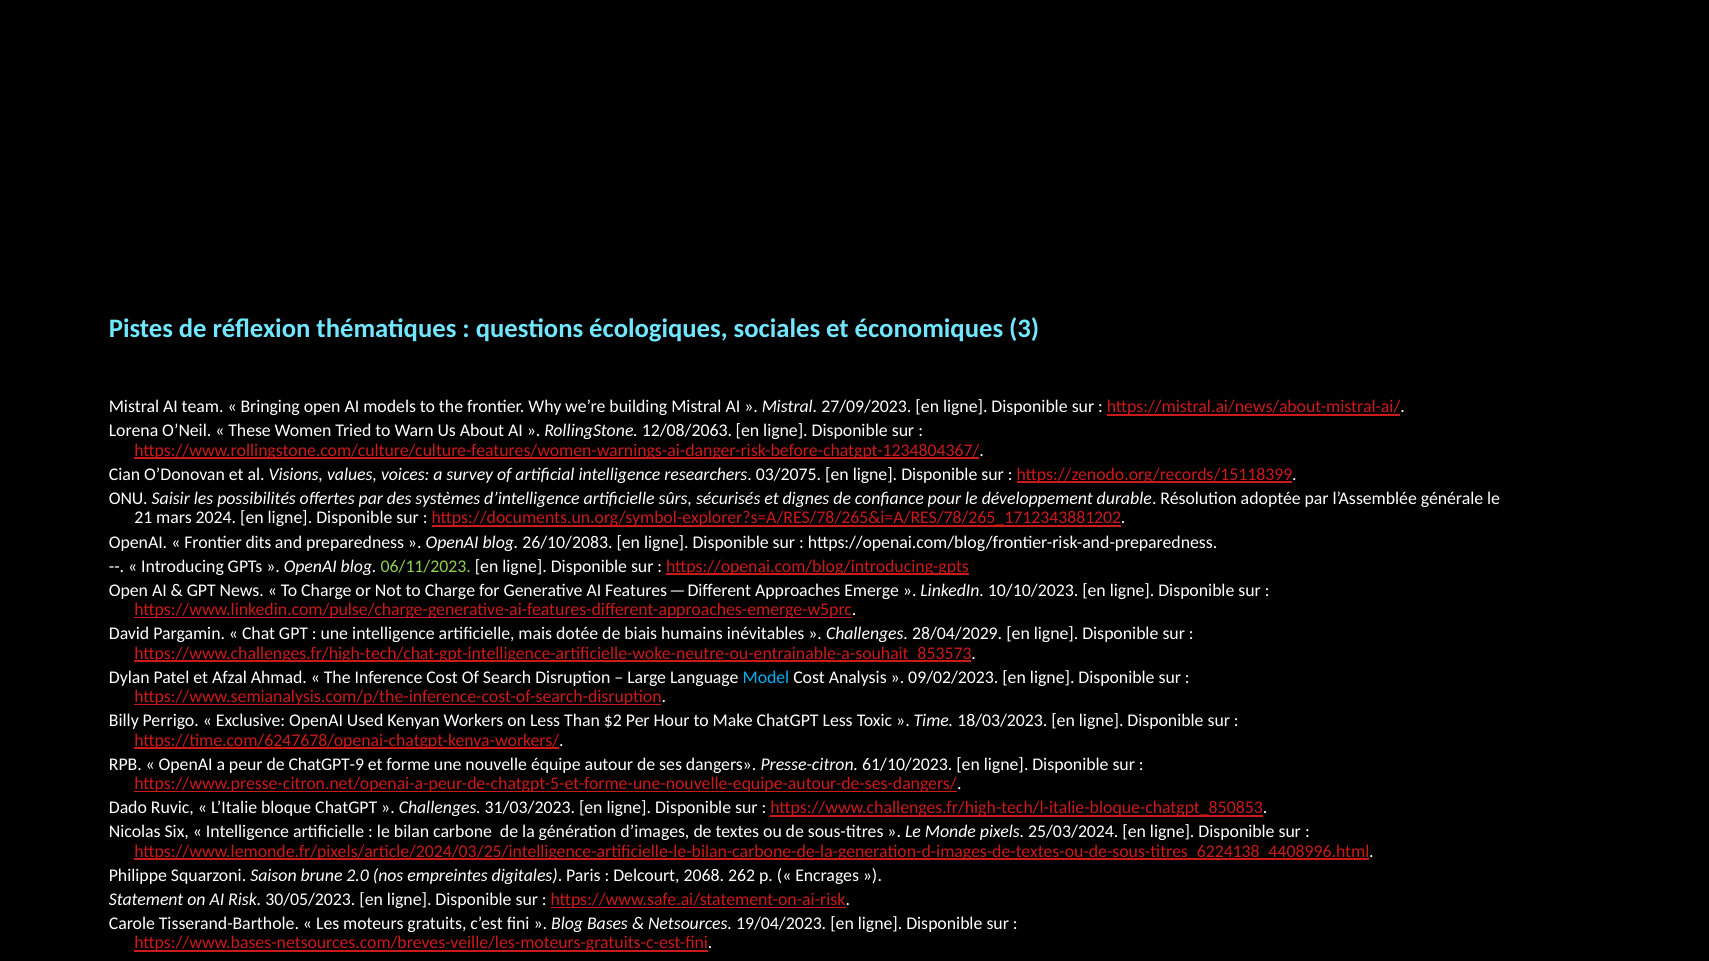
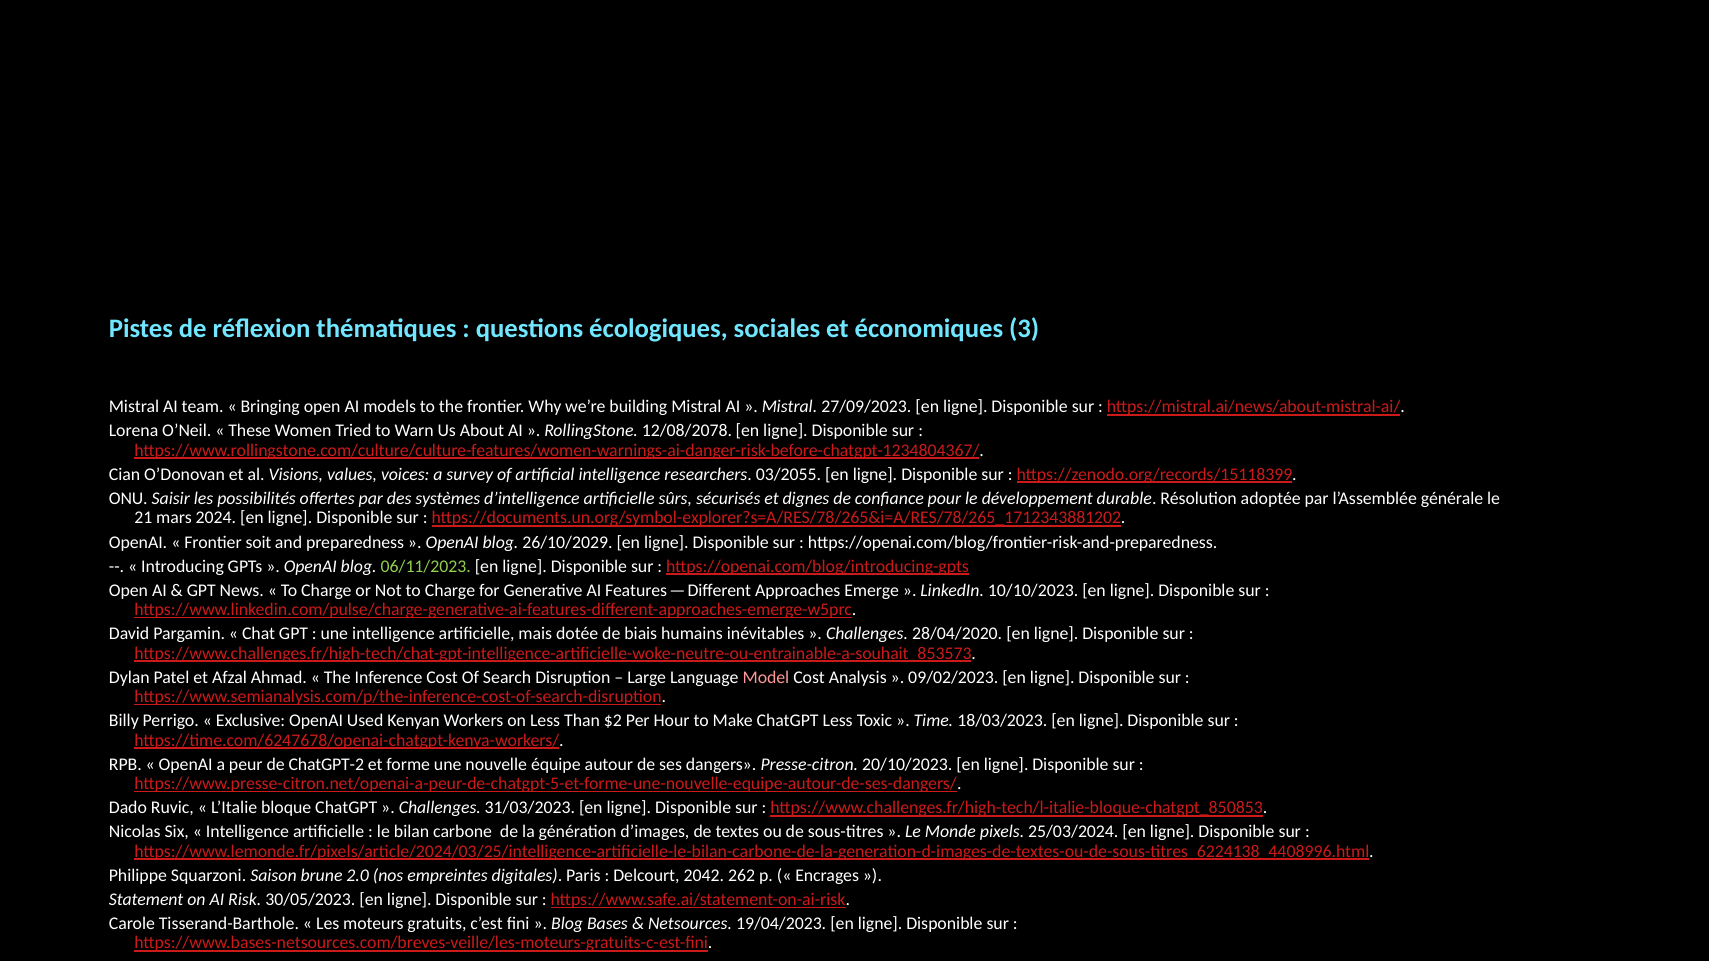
12/08/2063: 12/08/2063 -> 12/08/2078 (687, 431)
03/2075: 03/2075 -> 03/2055 (788, 475)
dits: dits -> soit (258, 542)
26/10/2083: 26/10/2083 -> 26/10/2029 (567, 542)
28/04/2029: 28/04/2029 -> 28/04/2020 (957, 634)
Model colour: light blue -> pink (766, 678)
ChatGPT-9: ChatGPT-9 -> ChatGPT-2 (326, 765)
61/10/2023: 61/10/2023 -> 20/10/2023 (907, 765)
2068: 2068 -> 2042 (704, 876)
